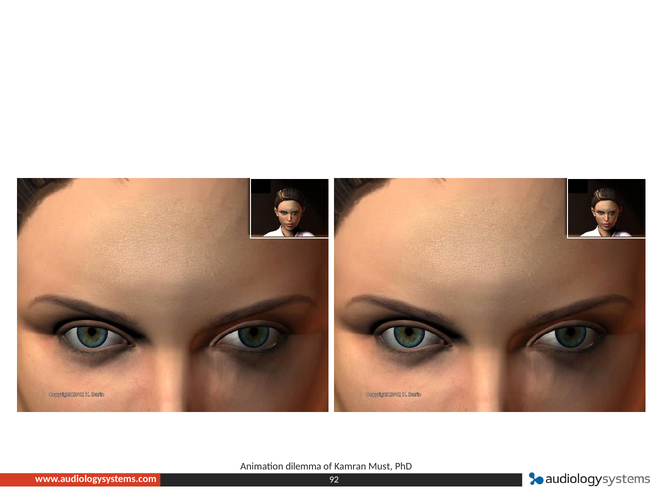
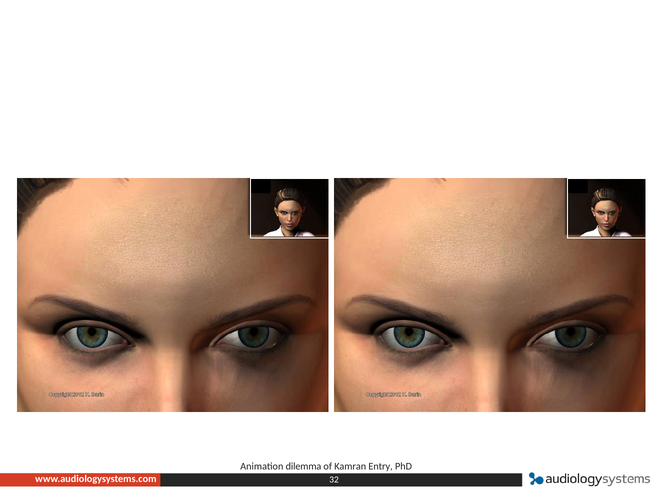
Must: Must -> Entry (381, 467)
92: 92 -> 32 (334, 480)
